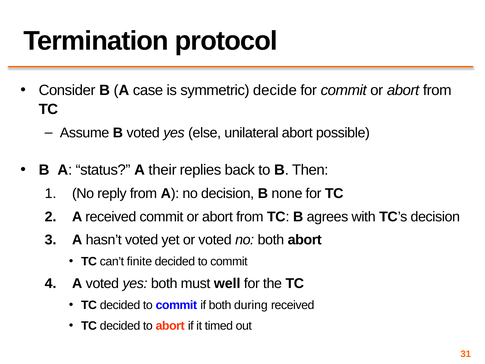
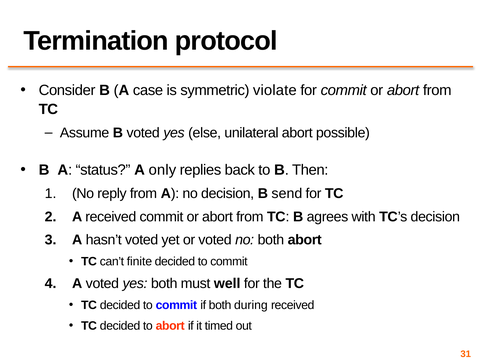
decide: decide -> violate (275, 90)
their: their -> only (162, 170)
none: none -> send (287, 193)
